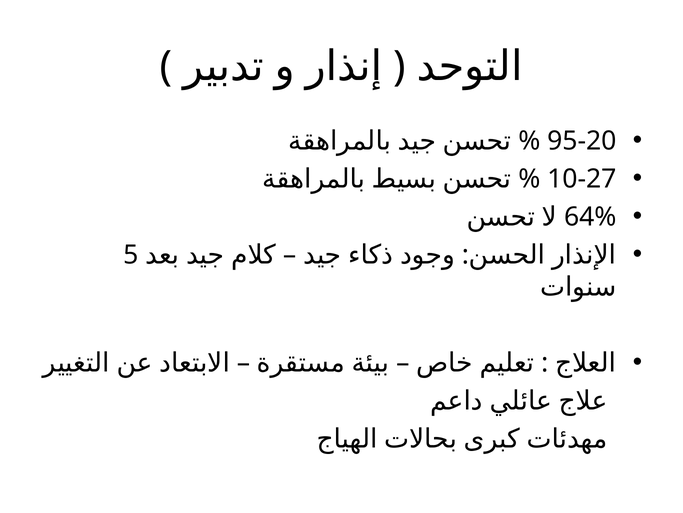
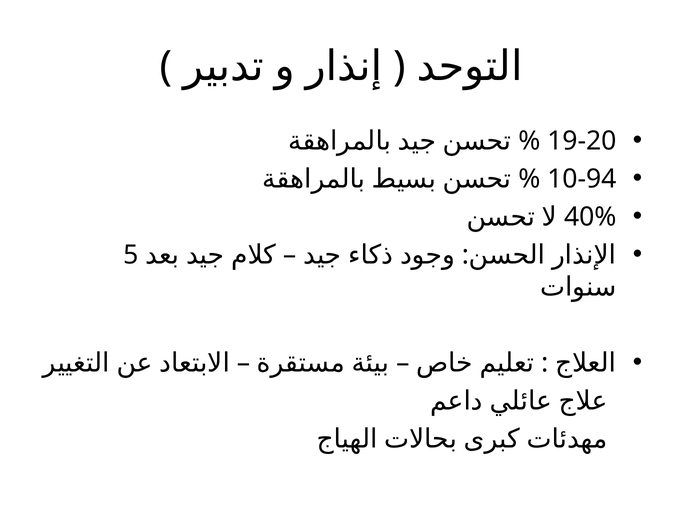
95-20: 95-20 -> 19-20 (582, 141)
10-27: 10-27 -> 10-94 (582, 179)
64%: 64% -> 40% (590, 217)
